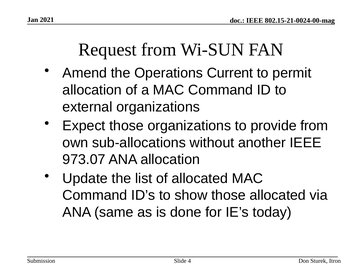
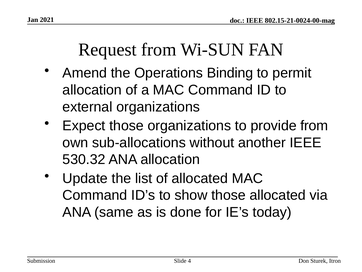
Current: Current -> Binding (230, 73)
973.07: 973.07 -> 530.32 (84, 159)
